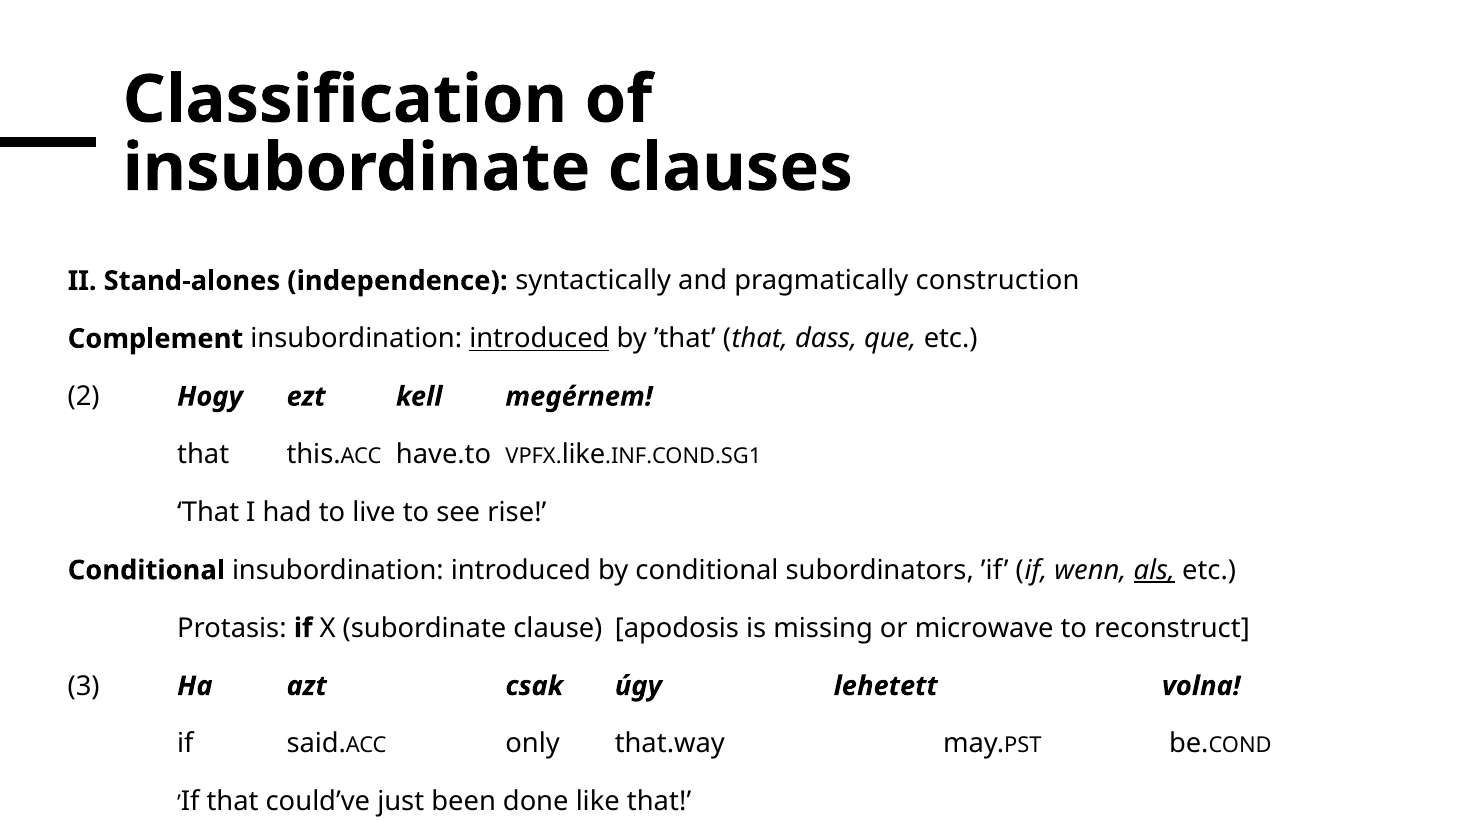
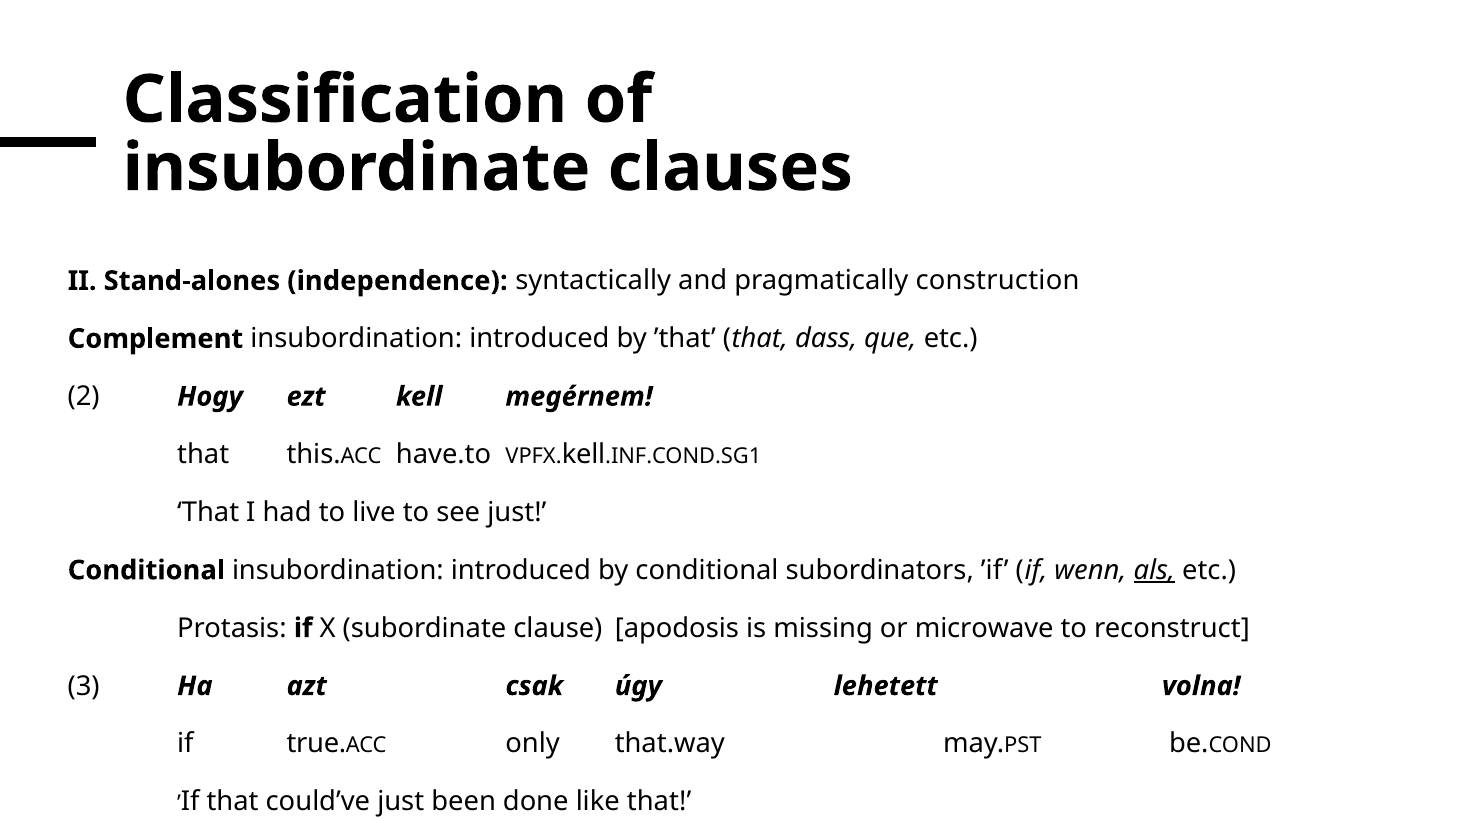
introduced underline: present -> none (539, 339)
like: like -> kell (584, 454)
see rise: rise -> just (517, 512)
said: said -> true (316, 744)
